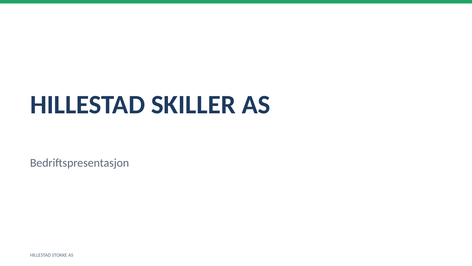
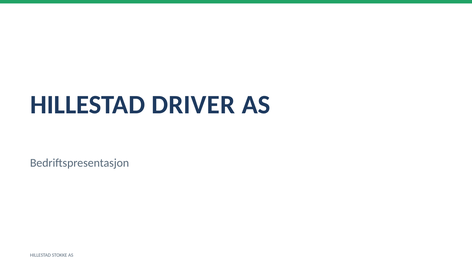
SKILLER: SKILLER -> DRIVER (193, 105)
